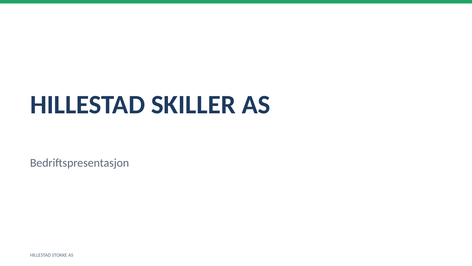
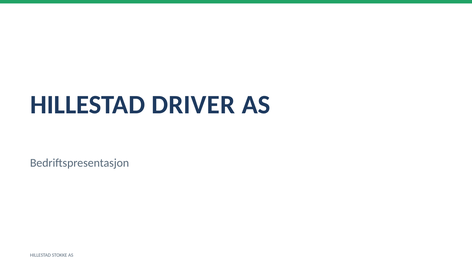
SKILLER: SKILLER -> DRIVER (193, 105)
